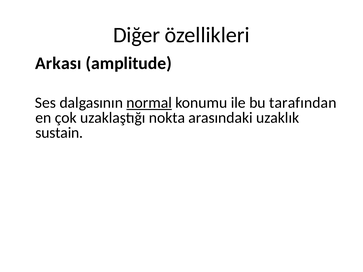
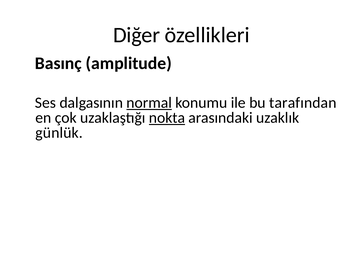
Arkası: Arkası -> Basınç (58, 63)
nokta underline: none -> present (167, 118)
sustain: sustain -> günlük (59, 133)
